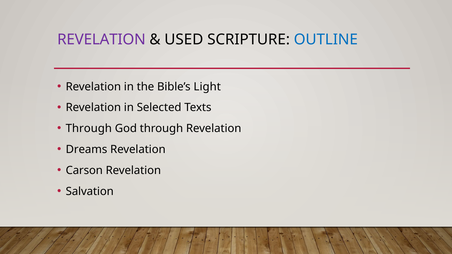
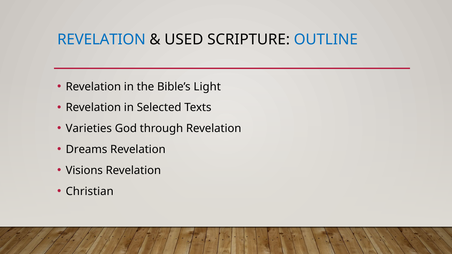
REVELATION colour: purple -> blue (101, 40)
Through: Through -> Varieties (89, 129)
Carson: Carson -> Visions (84, 171)
Salvation: Salvation -> Christian (90, 192)
